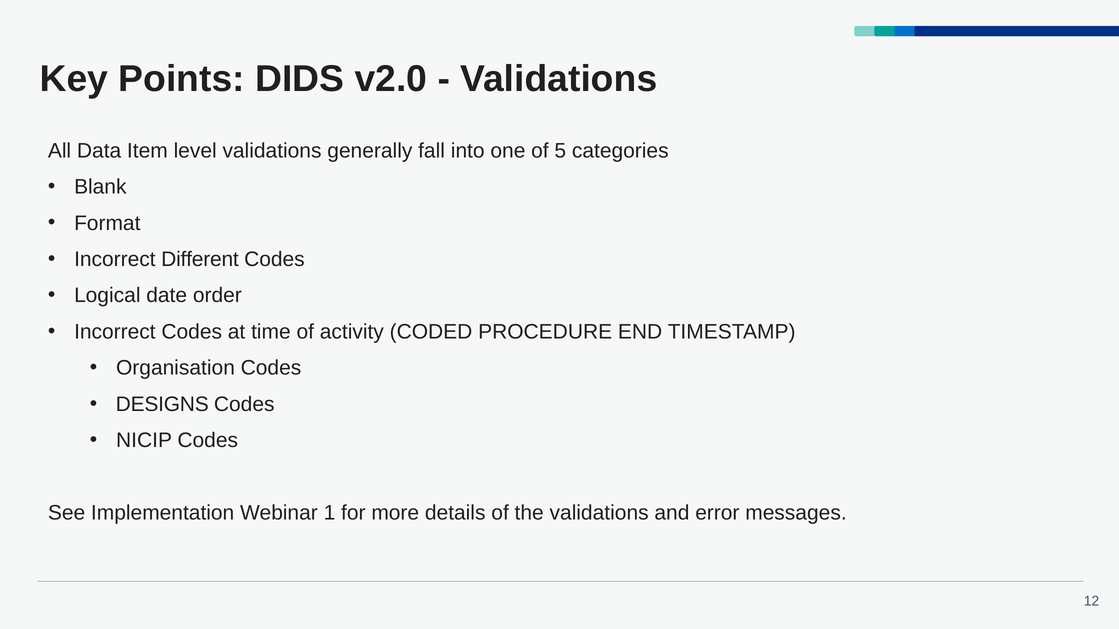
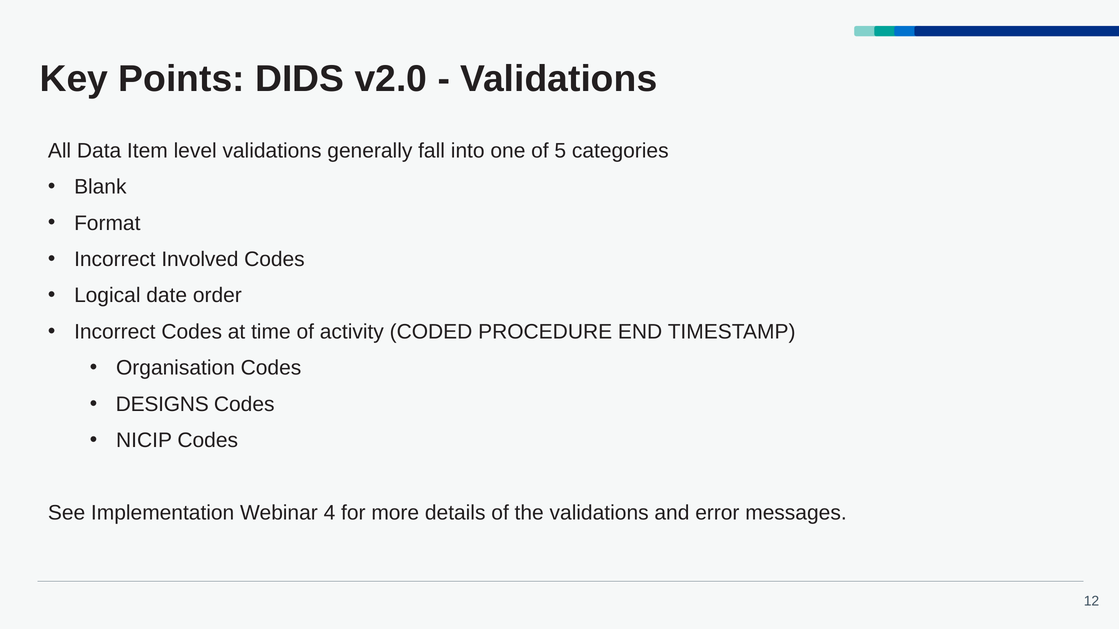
Different: Different -> Involved (200, 260)
1: 1 -> 4 (329, 513)
